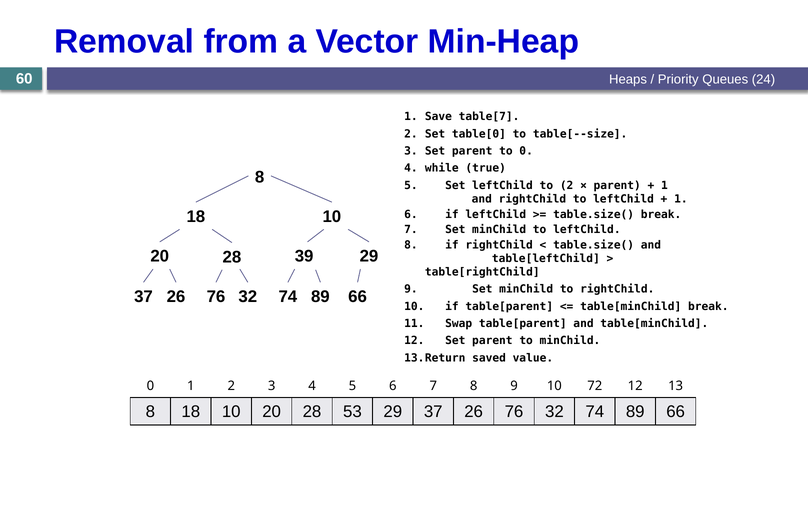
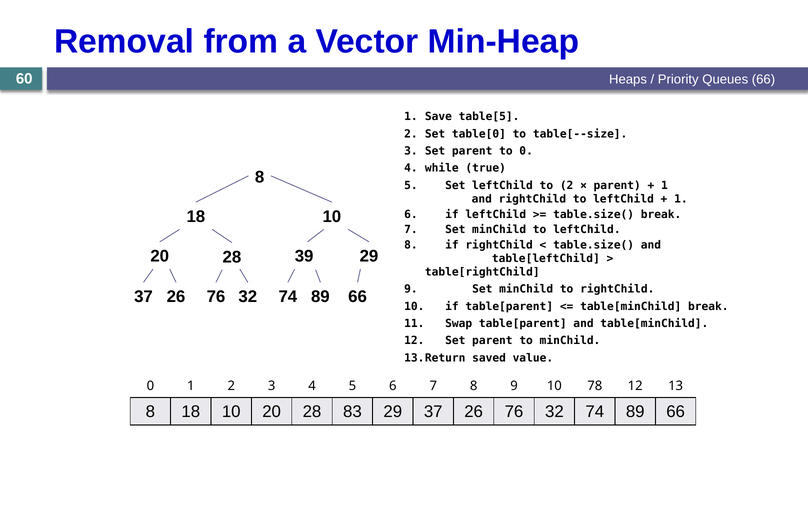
Queues 24: 24 -> 66 (763, 80)
table[7: table[7 -> table[5 (489, 117)
72: 72 -> 78 (595, 386)
53: 53 -> 83 (352, 412)
